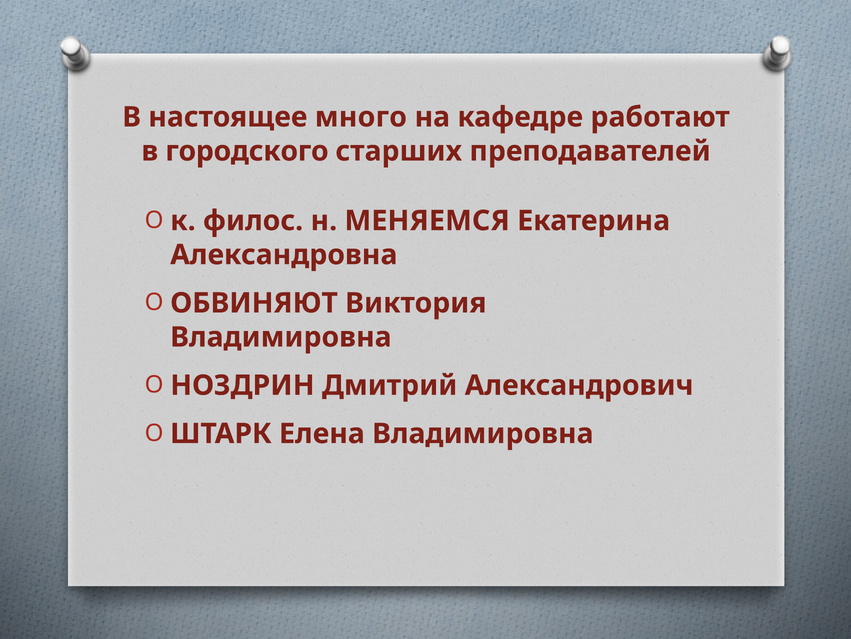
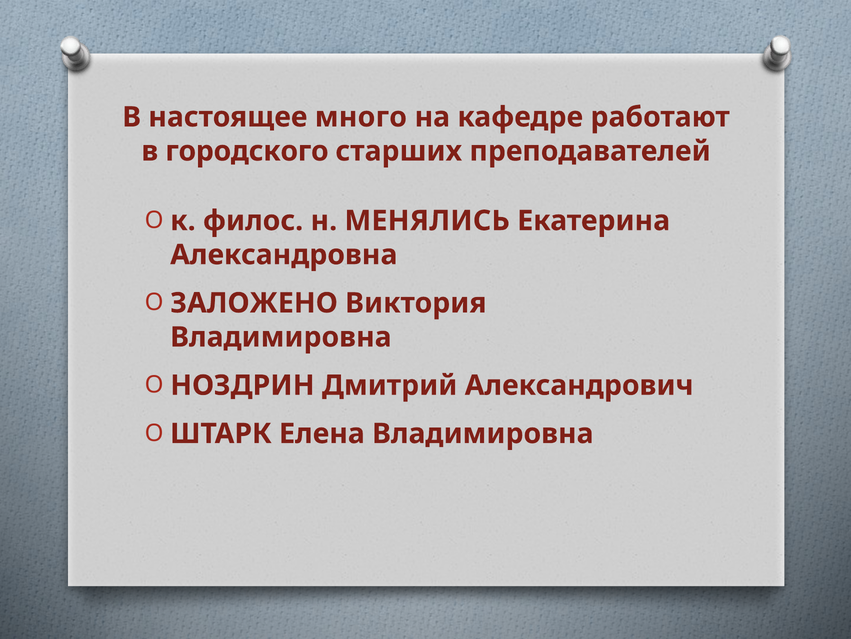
МЕНЯЕМСЯ: МЕНЯЕМСЯ -> МЕНЯЛИСЬ (427, 221)
ОБВИНЯЮТ: ОБВИНЯЮТ -> ЗАЛОЖЕНО (254, 303)
